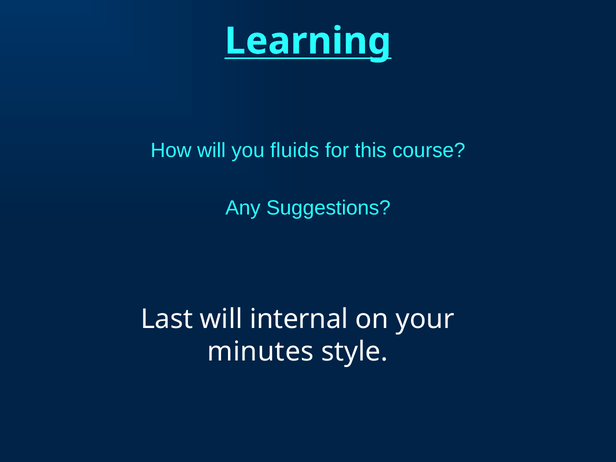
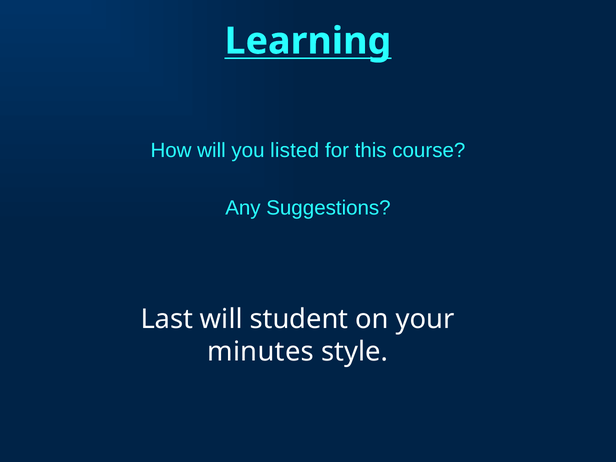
fluids: fluids -> listed (295, 150)
internal: internal -> student (299, 319)
